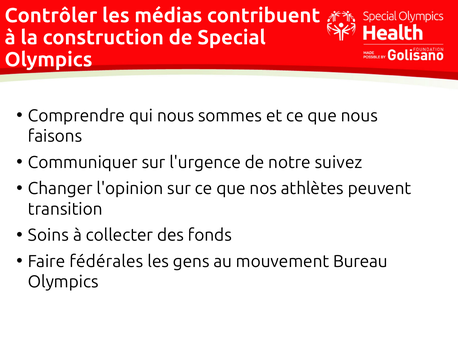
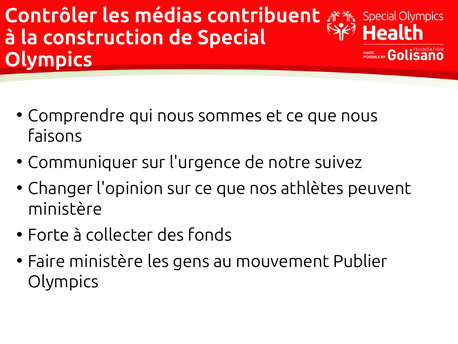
transition: transition -> ministère (65, 209)
Soins: Soins -> Forte (49, 235)
Faire fédérales: fédérales -> ministère (106, 261)
mouvement Bureau: Bureau -> Publier (360, 261)
